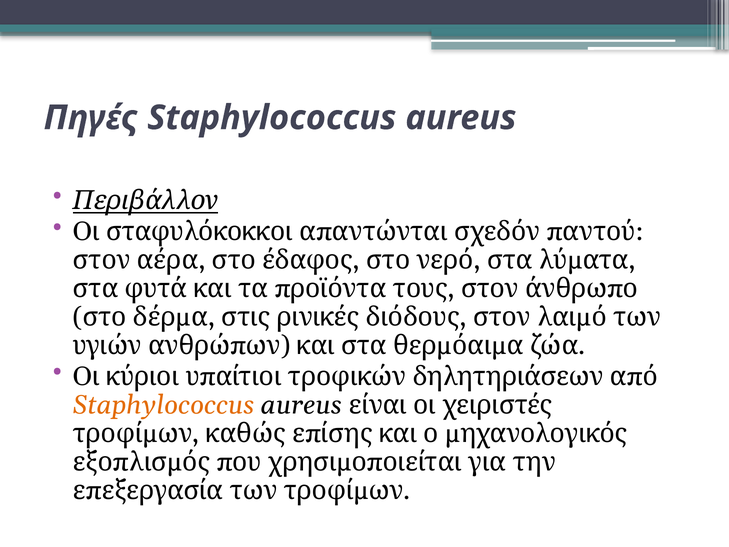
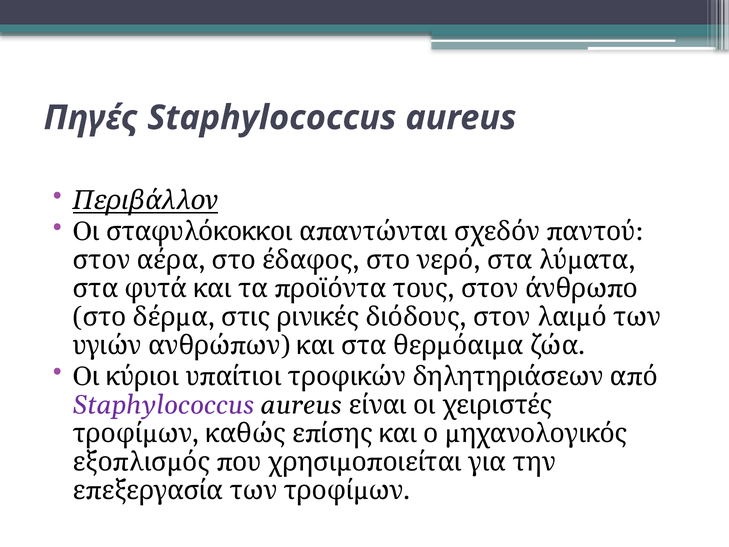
Staphylococcus colour: orange -> purple (164, 405)
